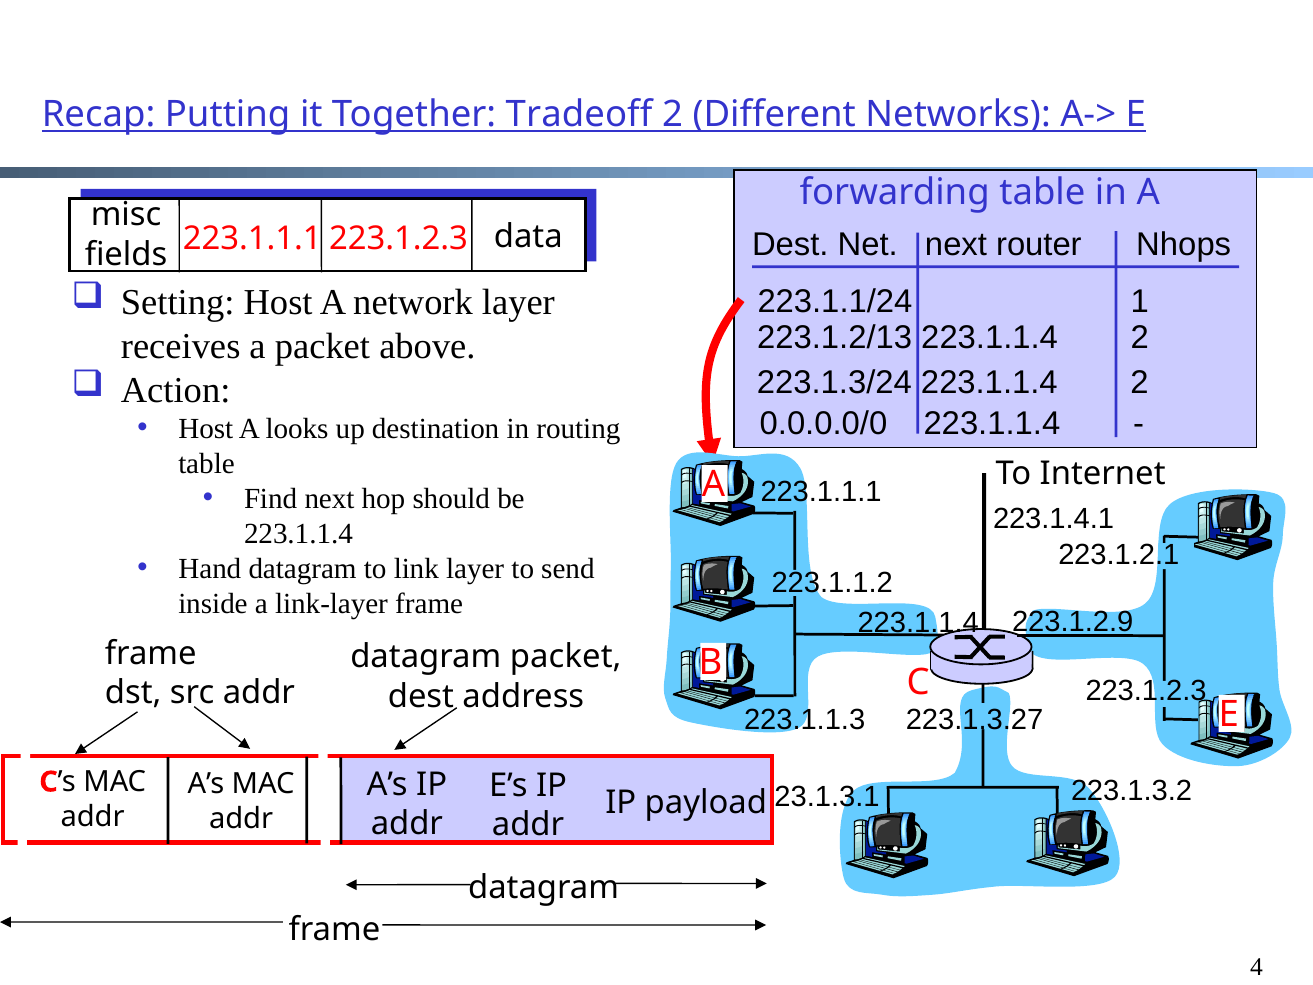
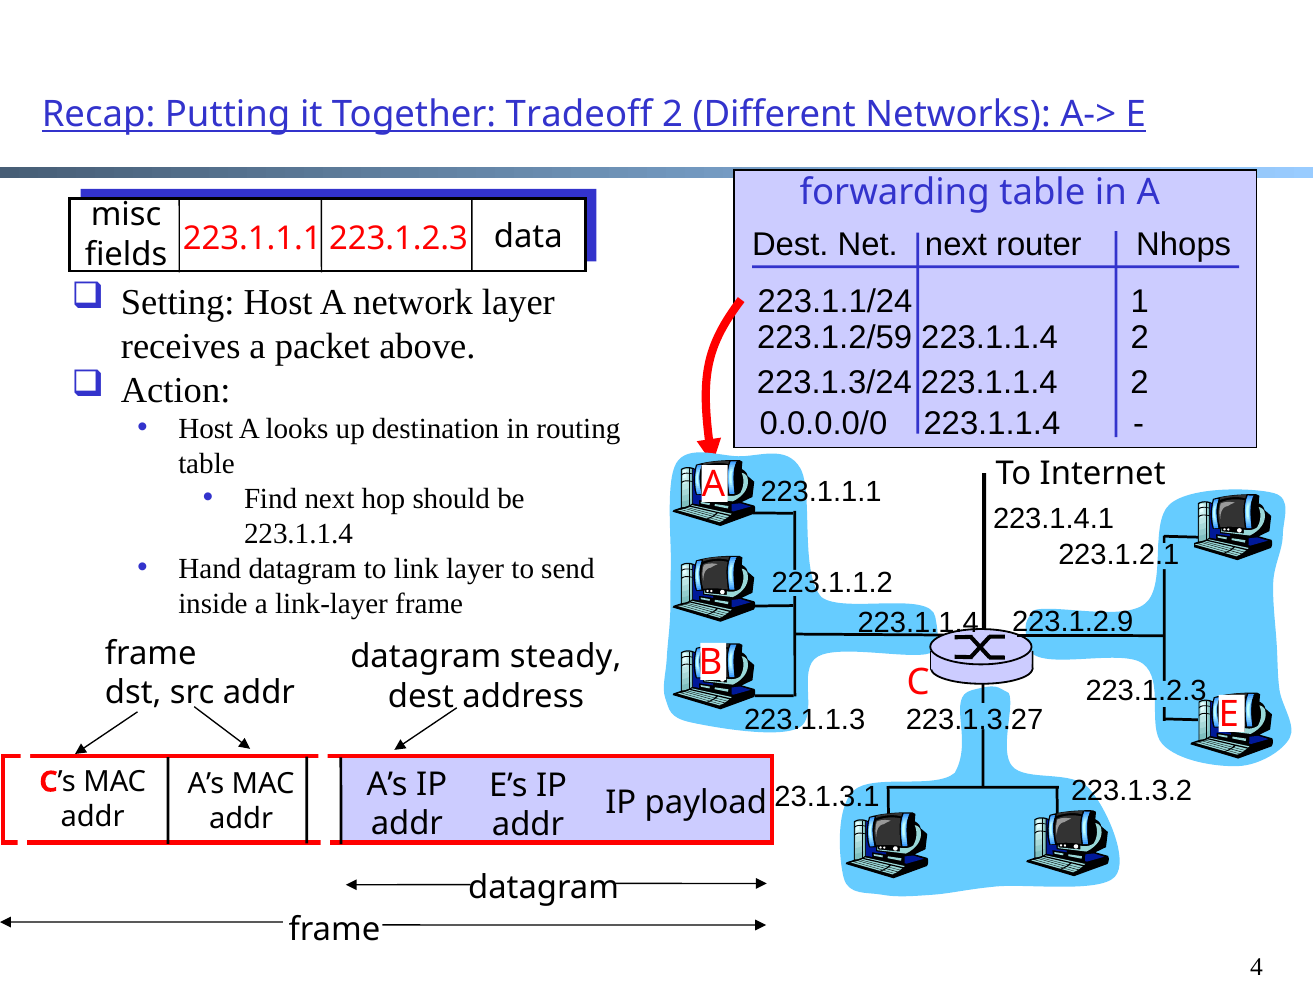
223.1.2/13: 223.1.2/13 -> 223.1.2/59 (835, 338)
datagram packet: packet -> steady (566, 657)
